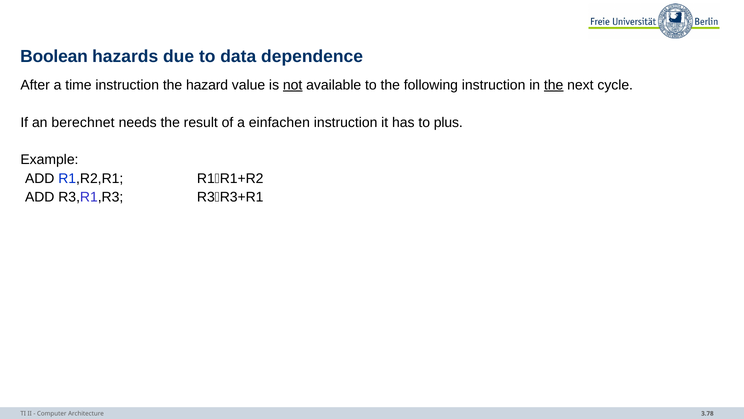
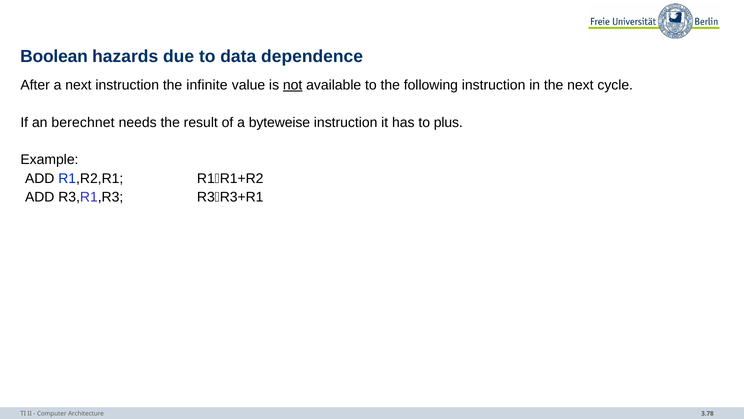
a time: time -> next (78, 85)
hazard: hazard -> infinite (207, 85)
the underline: present -> none (554, 85)
einfachen: einfachen -> byteweise (279, 122)
